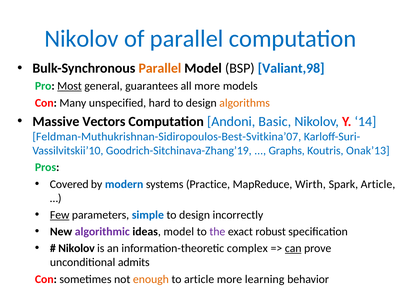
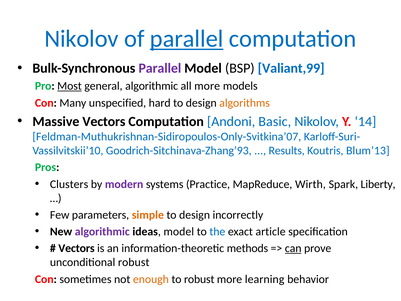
parallel underline: none -> present (187, 39)
Parallel colour: orange -> purple (160, 68)
Valiant,98: Valiant,98 -> Valiant,99 (291, 68)
general guarantees: guarantees -> algorithmic (152, 86)
Feldman-Muthukrishnan-Sidiropoulos-Best-Svitkina’07: Feldman-Muthukrishnan-Sidiropoulos-Best-Svitkina’07 -> Feldman-Muthukrishnan-Sidiropoulos-Only-Svitkina’07 (167, 137)
Goodrich-Sitchinava-Zhang’19: Goodrich-Sitchinava-Zhang’19 -> Goodrich-Sitchinava-Zhang’93 (179, 151)
Graphs: Graphs -> Results (287, 151)
Onak’13: Onak’13 -> Blum’13 (368, 151)
Covered: Covered -> Clusters (69, 184)
modern colour: blue -> purple (124, 184)
Spark Article: Article -> Liberty (378, 184)
Few underline: present -> none (60, 215)
simple colour: blue -> orange (148, 215)
the colour: purple -> blue (217, 231)
robust: robust -> article (271, 231)
Nikolov: Nikolov -> Vectors (76, 248)
complex: complex -> methods (247, 248)
unconditional admits: admits -> robust (134, 262)
to article: article -> robust (199, 279)
